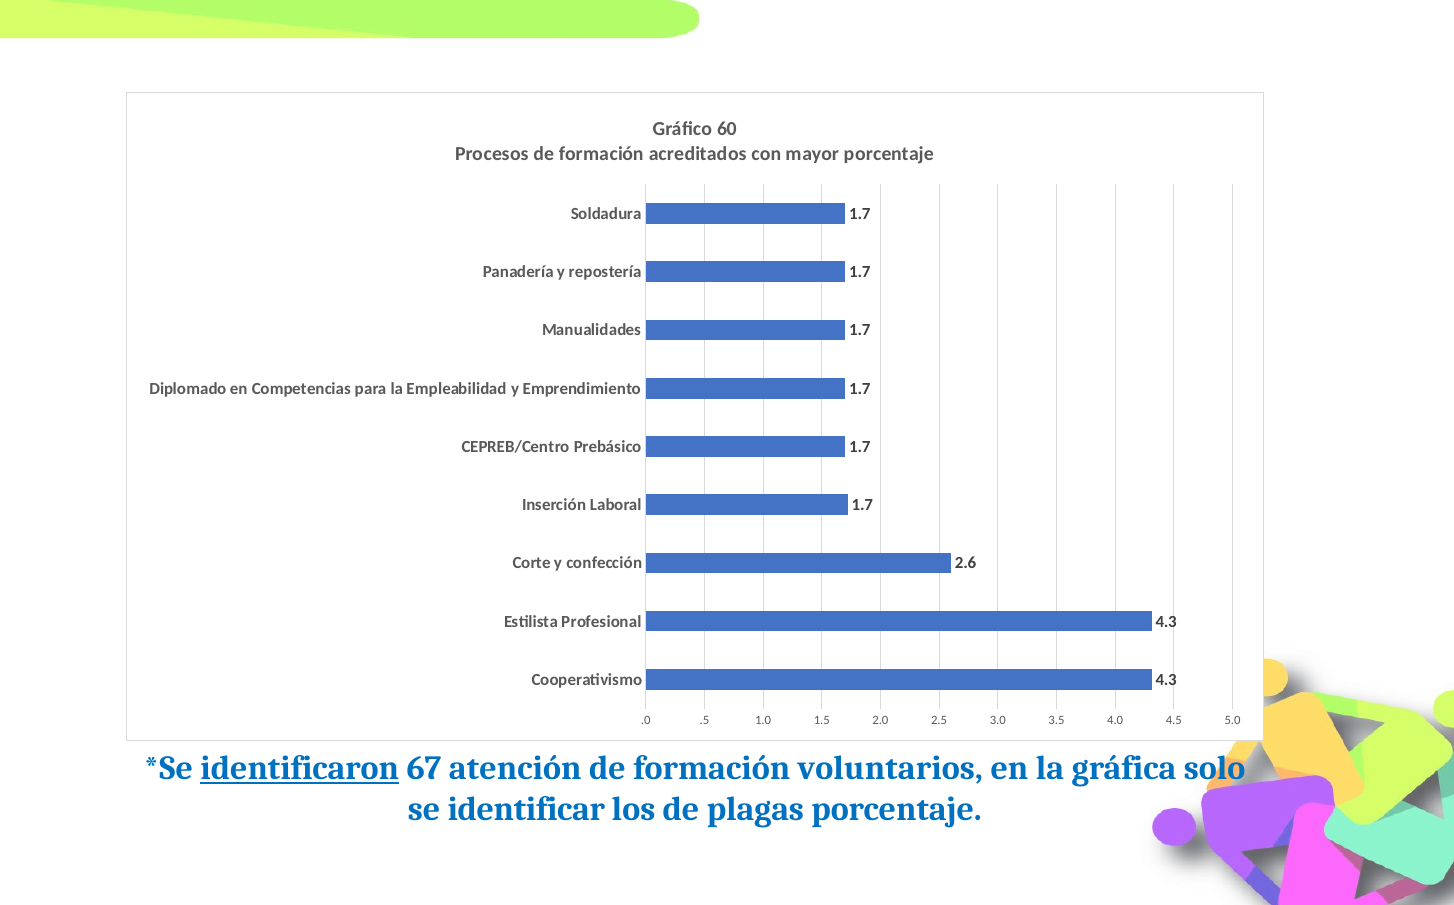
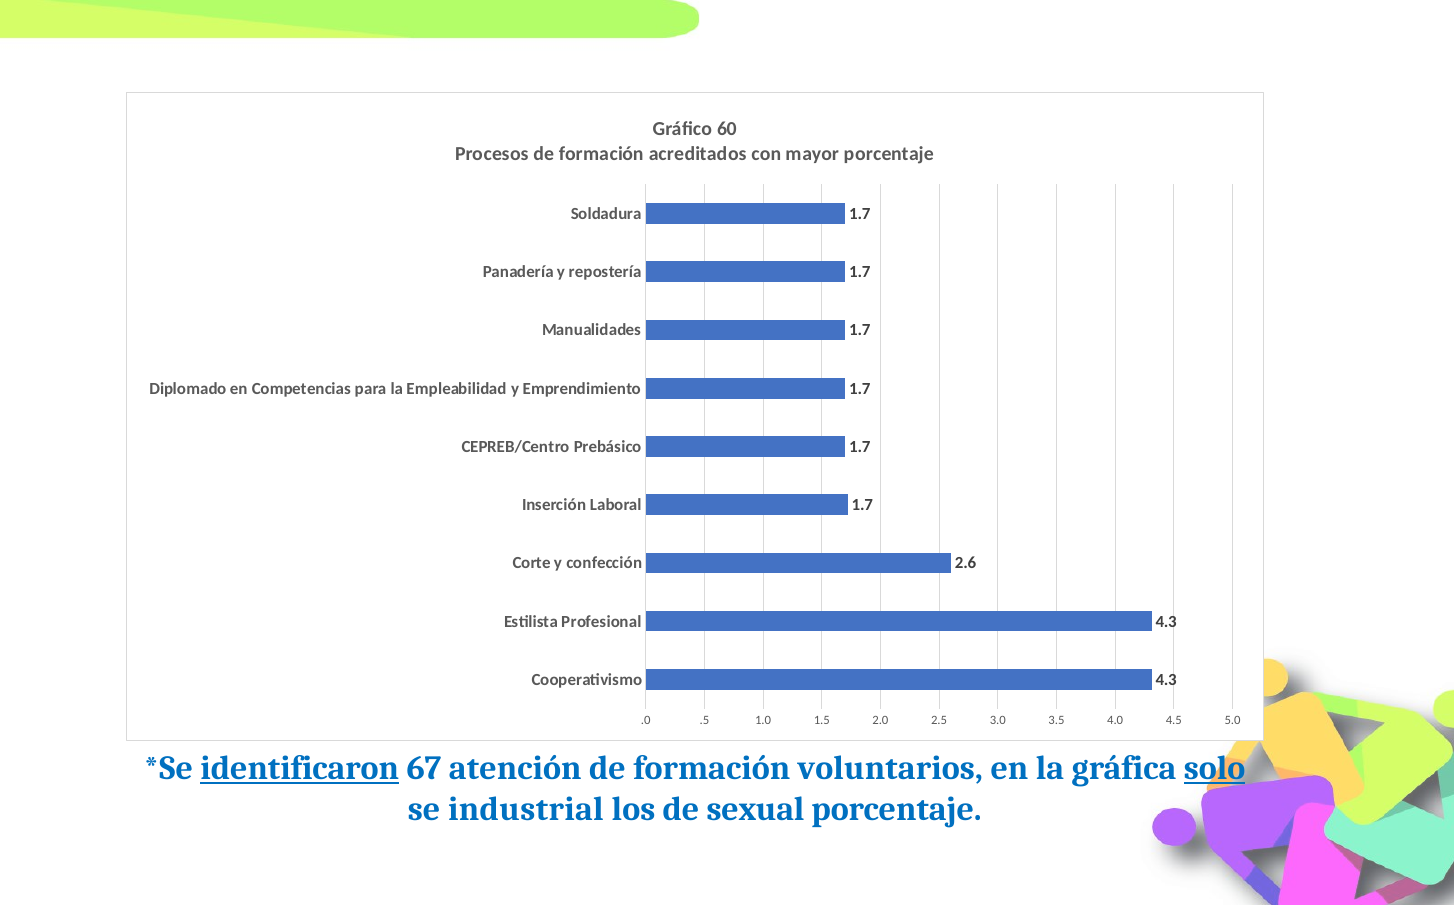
solo underline: none -> present (1215, 769)
identificar: identificar -> industrial (526, 809)
plagas: plagas -> sexual (756, 809)
